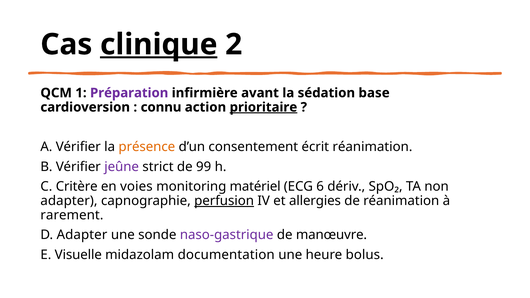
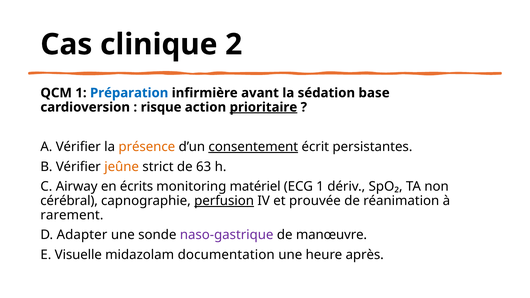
clinique underline: present -> none (159, 44)
Préparation colour: purple -> blue (129, 93)
connu: connu -> risque (161, 107)
consentement underline: none -> present (253, 147)
écrit réanimation: réanimation -> persistantes (372, 147)
jeûne colour: purple -> orange (122, 167)
99: 99 -> 63 (204, 167)
Critère: Critère -> Airway (77, 187)
voies: voies -> écrits (137, 187)
ECG 6: 6 -> 1 (320, 187)
adapter: adapter -> cérébral (69, 201)
allergies: allergies -> prouvée (315, 201)
bolus: bolus -> après (365, 255)
